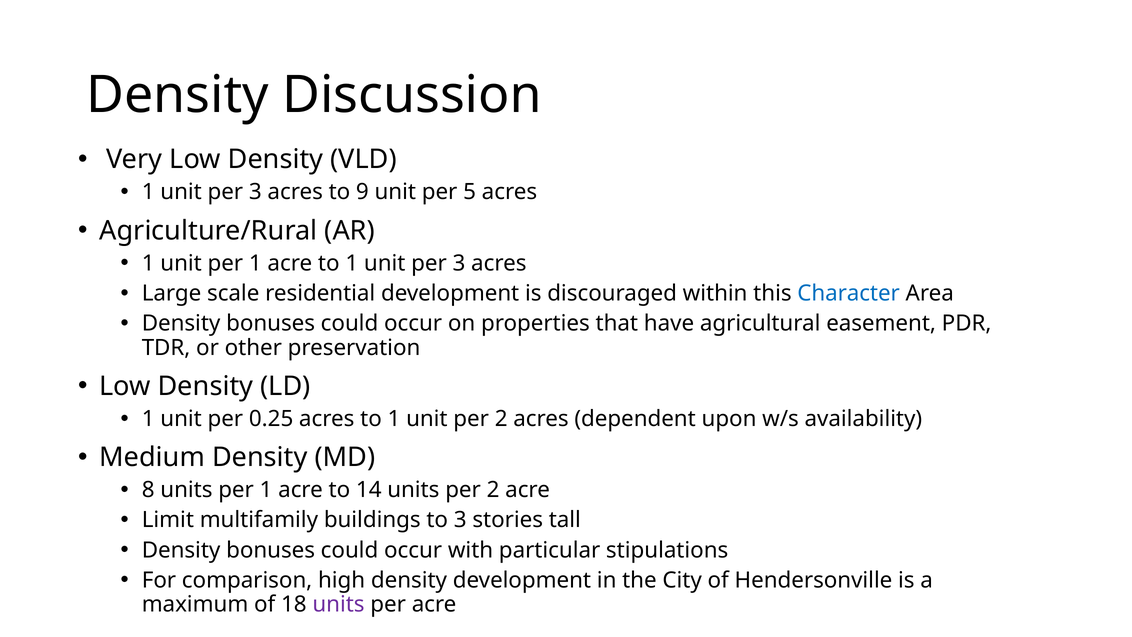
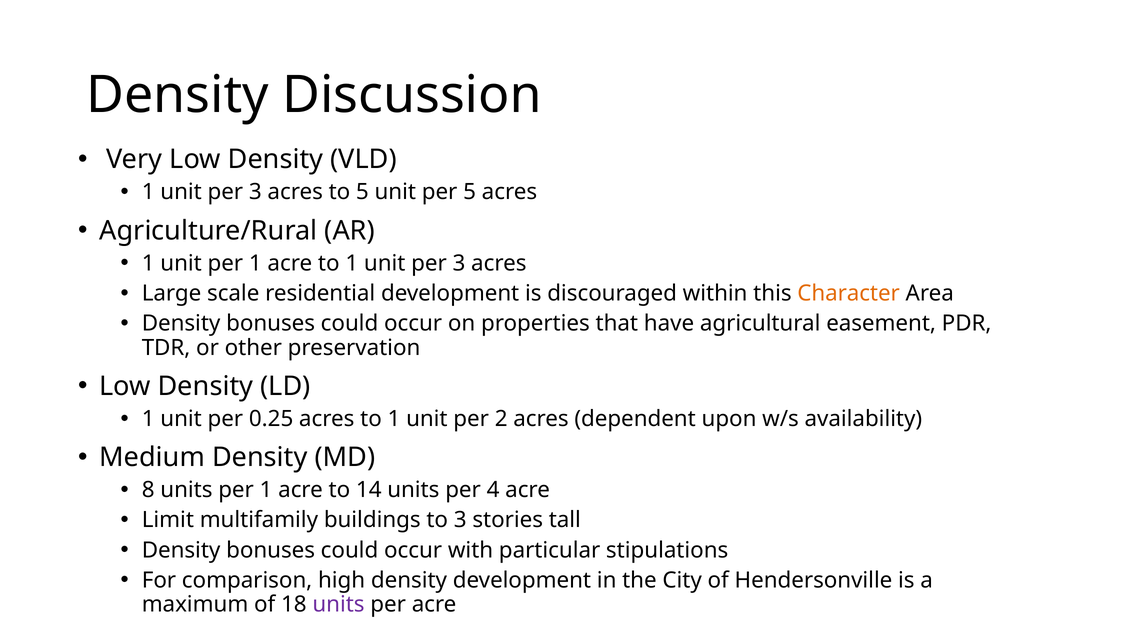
to 9: 9 -> 5 (362, 192)
Character colour: blue -> orange (849, 293)
units per 2: 2 -> 4 (493, 490)
